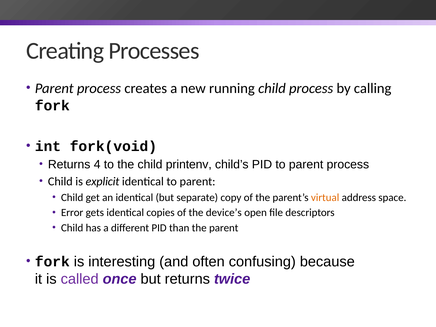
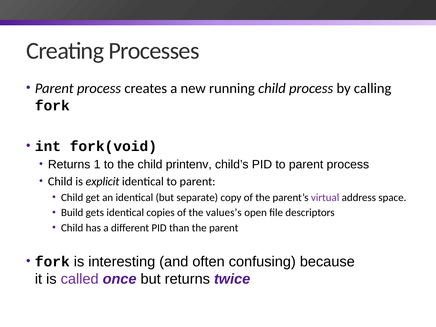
4: 4 -> 1 (97, 165)
virtual colour: orange -> purple (325, 197)
Error: Error -> Build (72, 213)
device’s: device’s -> values’s (224, 213)
